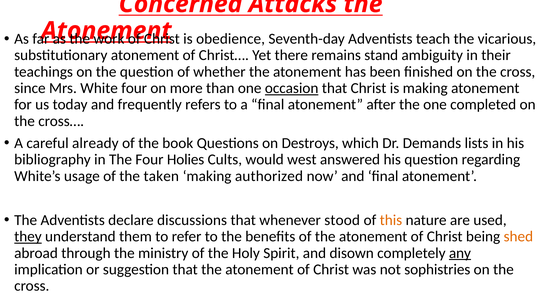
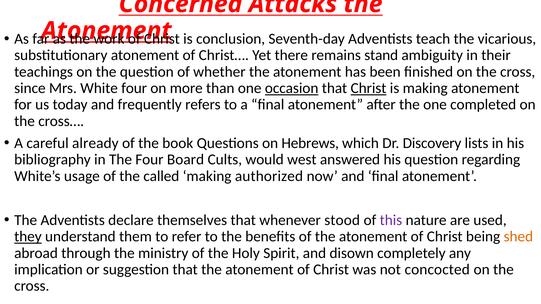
obedience: obedience -> conclusion (231, 39)
Christ underline: none -> present (368, 88)
Destroys: Destroys -> Hebrews (310, 143)
Demands: Demands -> Discovery (432, 143)
Holies: Holies -> Board (186, 160)
taken: taken -> called (161, 176)
discussions: discussions -> themselves (192, 220)
this colour: orange -> purple (391, 220)
any underline: present -> none (460, 253)
sophistries: sophistries -> concocted (437, 270)
